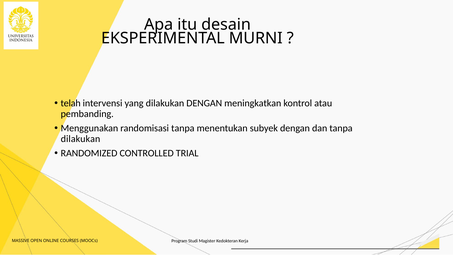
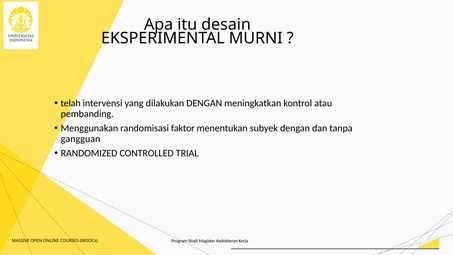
randomisasi tanpa: tanpa -> faktor (183, 128)
dilakukan: dilakukan -> gangguan (81, 139)
